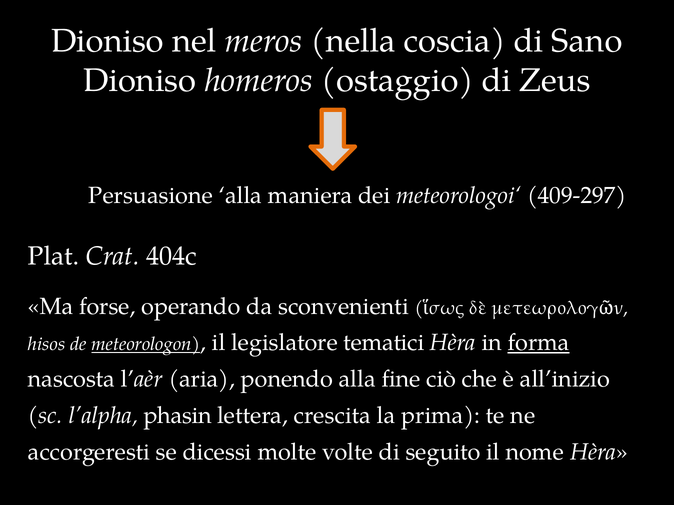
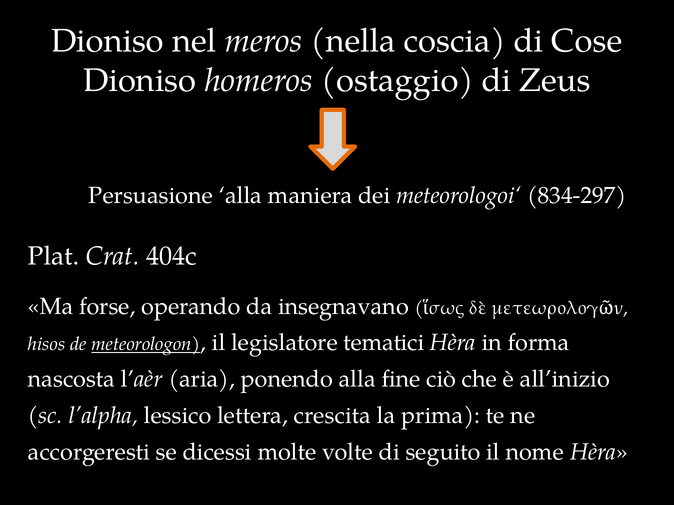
Sano: Sano -> Cose (587, 41)
409-297: 409-297 -> 834-297 (577, 195)
sconvenienti: sconvenienti -> insegnavano (343, 307)
forma underline: present -> none (539, 343)
phasin: phasin -> lessico (178, 416)
